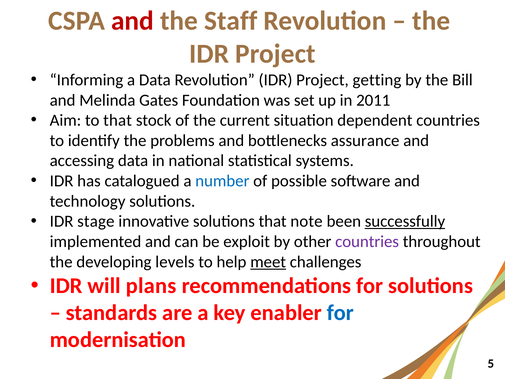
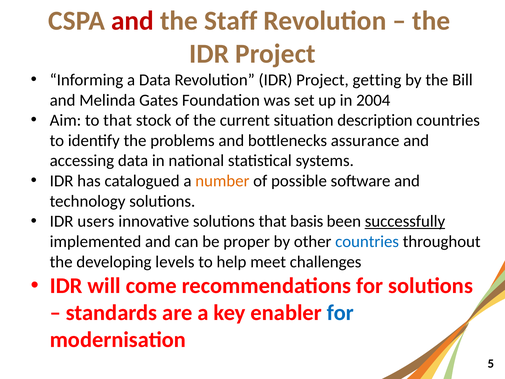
2011: 2011 -> 2004 (373, 100)
dependent: dependent -> description (375, 120)
number colour: blue -> orange (222, 181)
stage: stage -> users (96, 221)
note: note -> basis (307, 221)
exploit: exploit -> proper (247, 241)
countries colour: purple -> blue (367, 241)
meet underline: present -> none (268, 262)
plans: plans -> come (151, 286)
